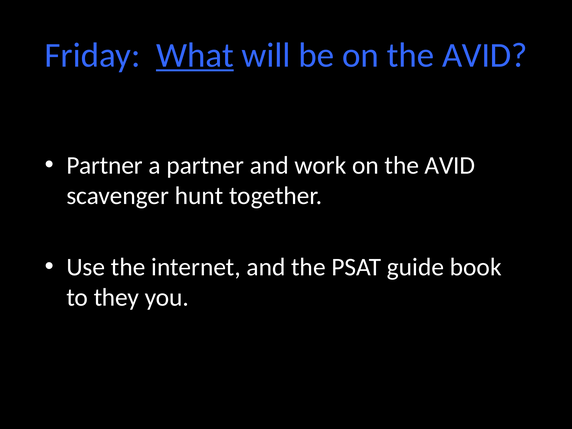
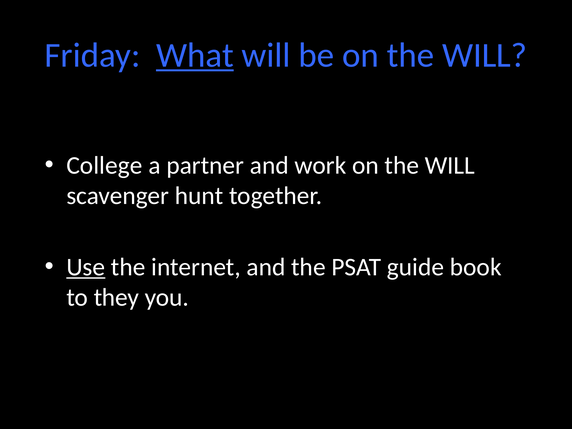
be on the AVID: AVID -> WILL (485, 55)
Partner: Partner -> College (104, 165)
work on the AVID: AVID -> WILL (450, 165)
Use underline: none -> present (86, 267)
